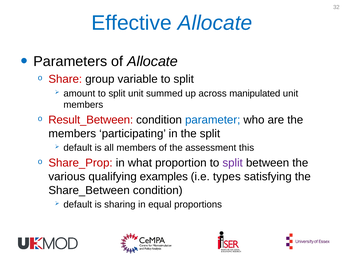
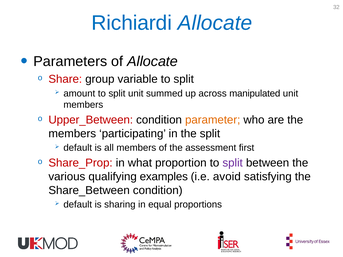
Effective: Effective -> Richiardi (132, 23)
Result_Between: Result_Between -> Upper_Between (91, 120)
parameter colour: blue -> orange (213, 120)
this: this -> first (247, 148)
types: types -> avoid (227, 177)
